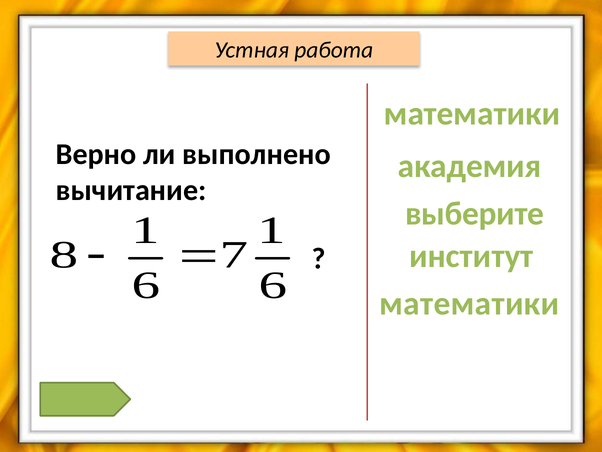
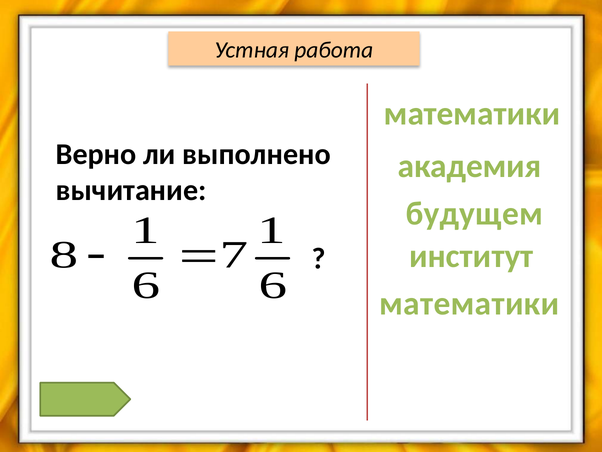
выберите: выберите -> будущем (474, 213)
